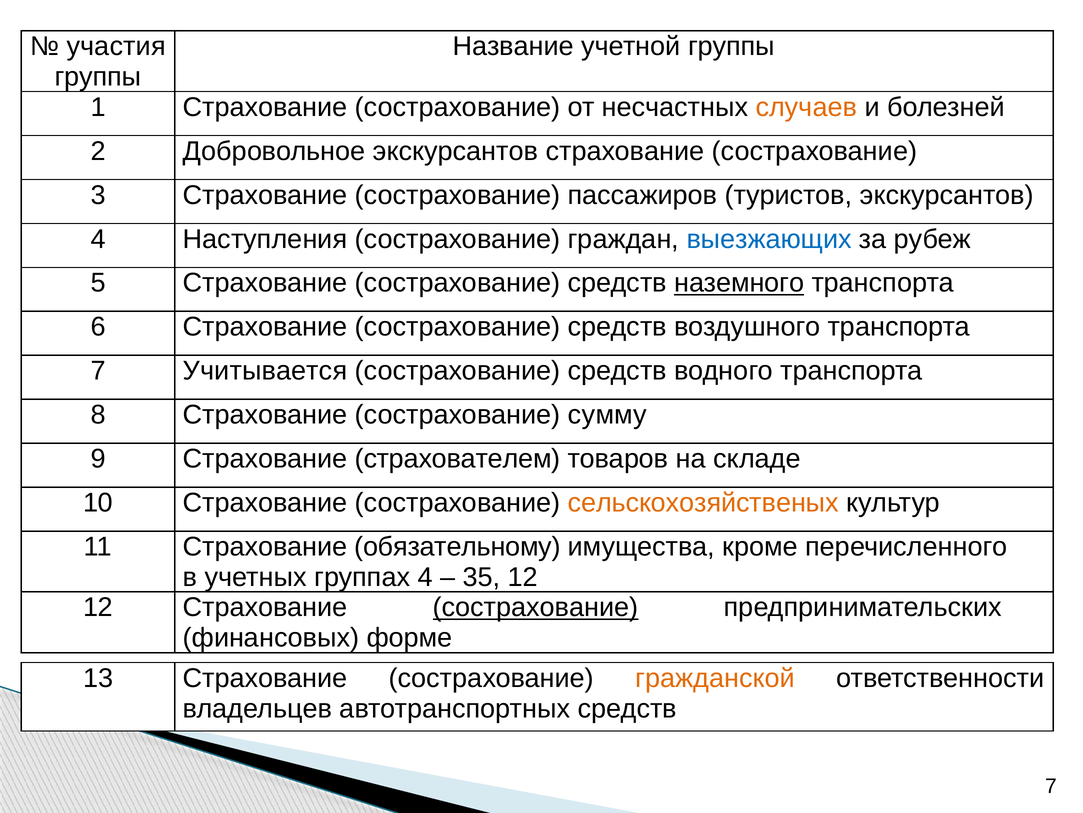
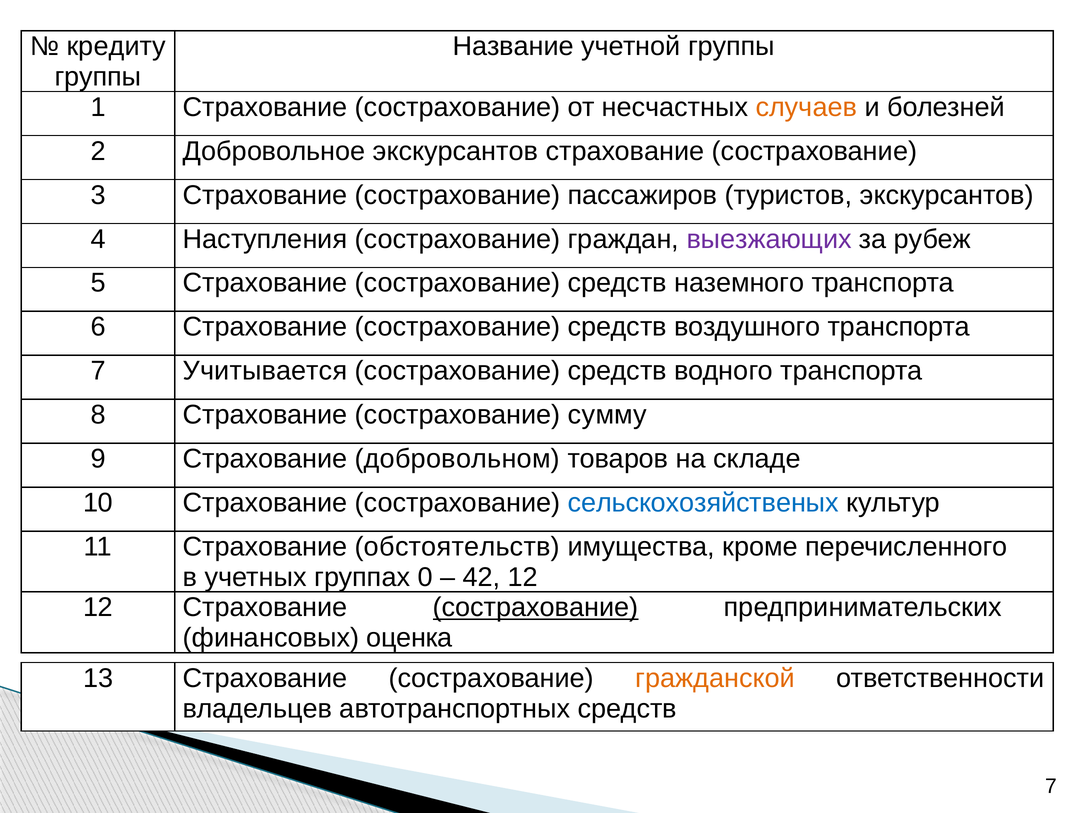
участия: участия -> кредиту (116, 46)
выезжающих colour: blue -> purple (769, 239)
наземного underline: present -> none (739, 283)
страхователем: страхователем -> добровольном (457, 458)
сельскохозяйственых colour: orange -> blue (703, 502)
обязательному: обязательному -> обстоятельств (457, 546)
группах 4: 4 -> 0 (425, 577)
35: 35 -> 42 (482, 577)
форме: форме -> оценка (409, 637)
